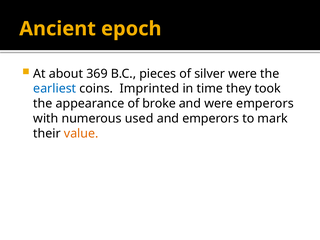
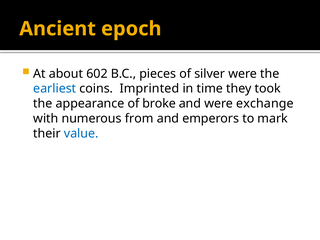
369: 369 -> 602 (97, 74)
were emperors: emperors -> exchange (265, 104)
used: used -> from (139, 118)
value colour: orange -> blue (81, 133)
